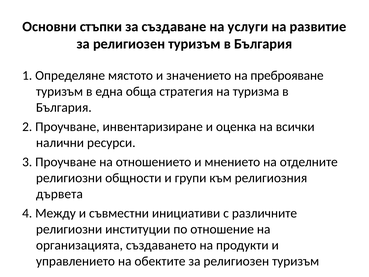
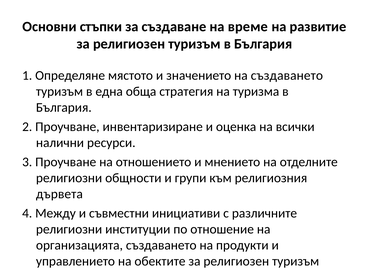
услуги: услуги -> време (248, 27)
на преброяване: преброяване -> създаването (287, 75)
